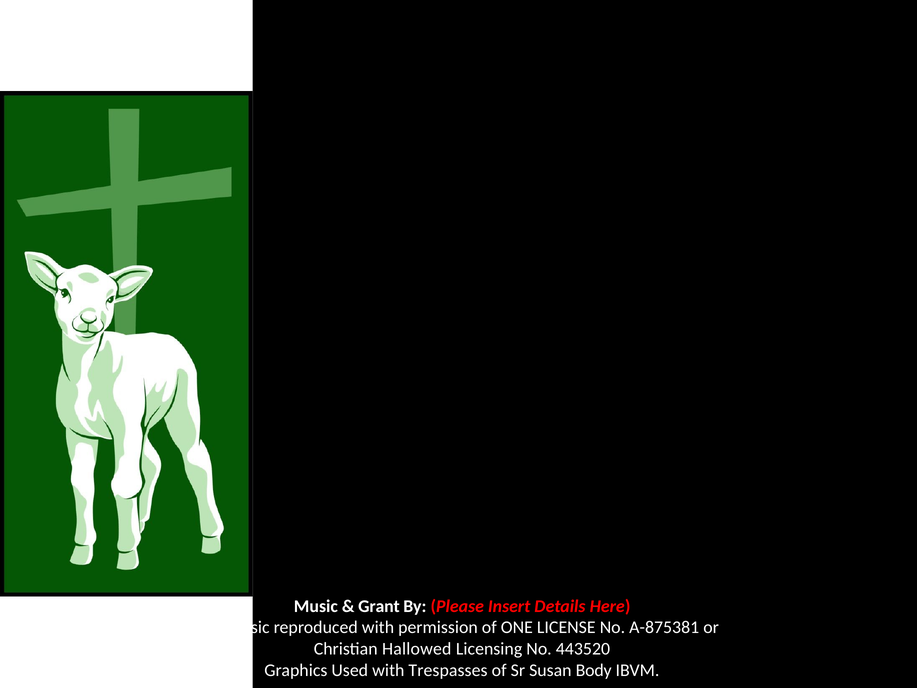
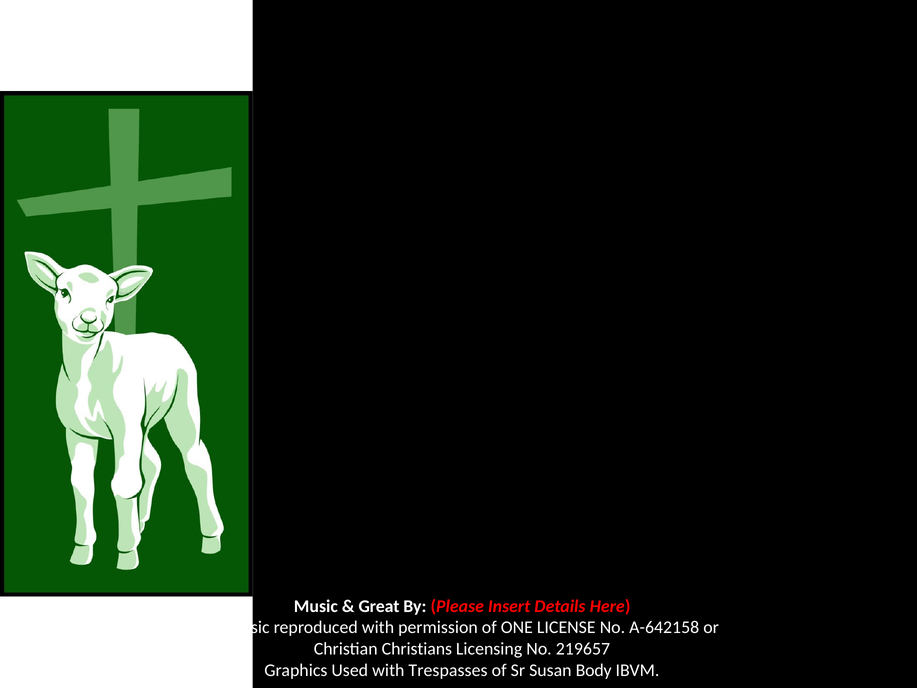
Grant: Grant -> Great (379, 606)
A-875381: A-875381 -> A-642158 (664, 627)
Hallowed: Hallowed -> Christians (417, 649)
443520: 443520 -> 219657 (583, 649)
